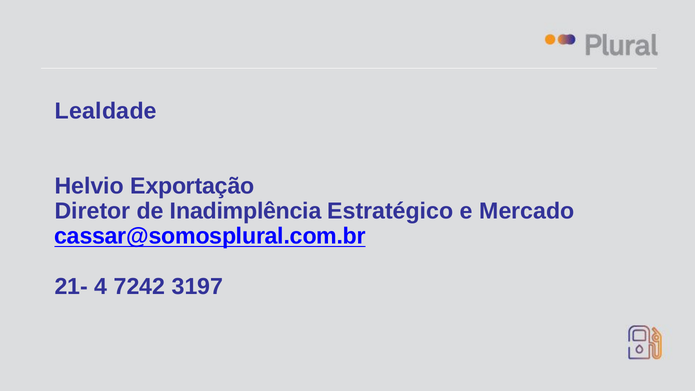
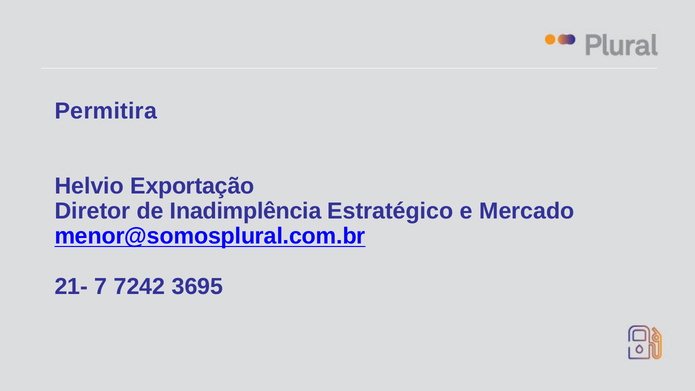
Lealdade: Lealdade -> Permitira (106, 111)
cassar@somosplural.com.br: cassar@somosplural.com.br -> menor@somosplural.com.br (210, 236)
4: 4 -> 7 (101, 286)
3197: 3197 -> 3695 (197, 286)
